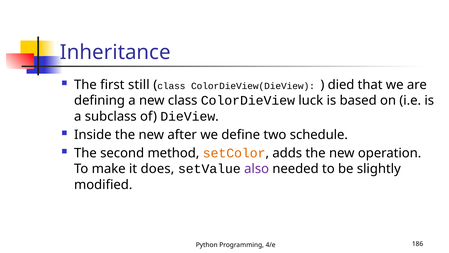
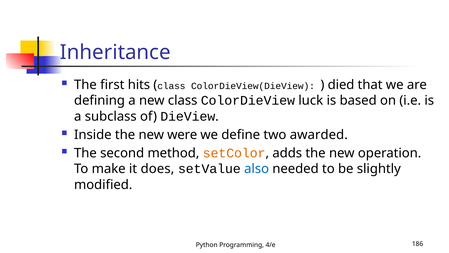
still: still -> hits (139, 85)
after: after -> were (182, 135)
schedule: schedule -> awarded (319, 135)
also colour: purple -> blue (257, 169)
